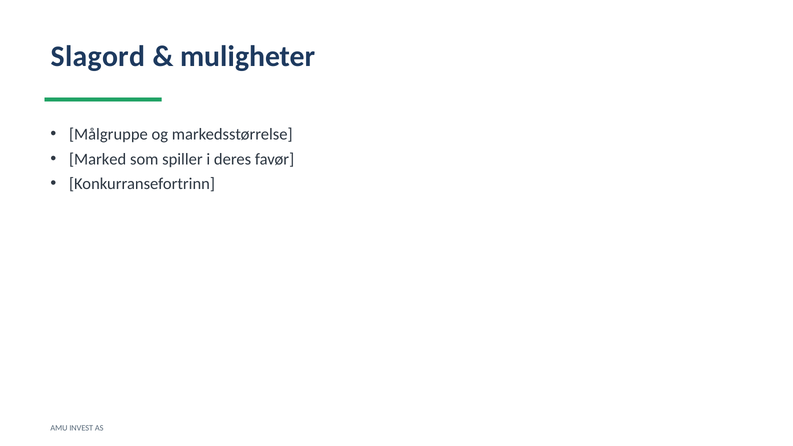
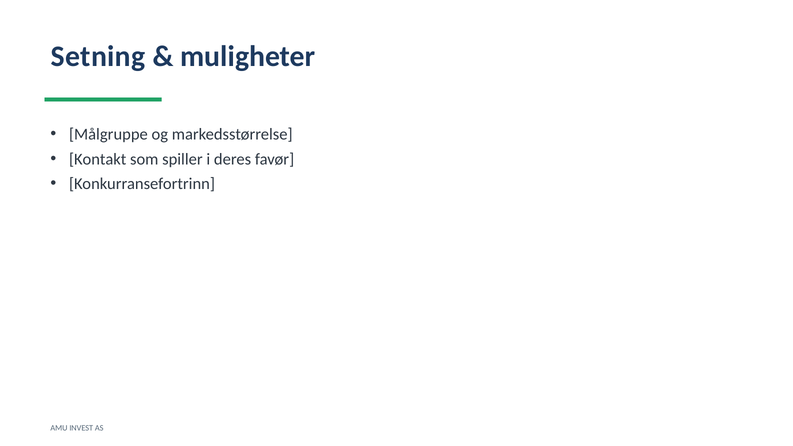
Slagord: Slagord -> Setning (98, 57)
Marked: Marked -> Kontakt (98, 159)
